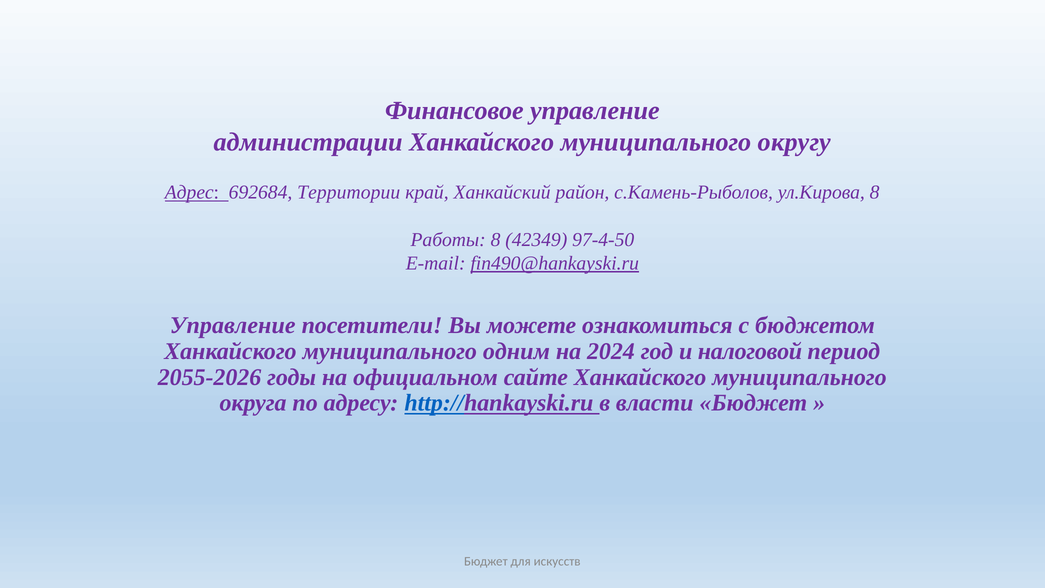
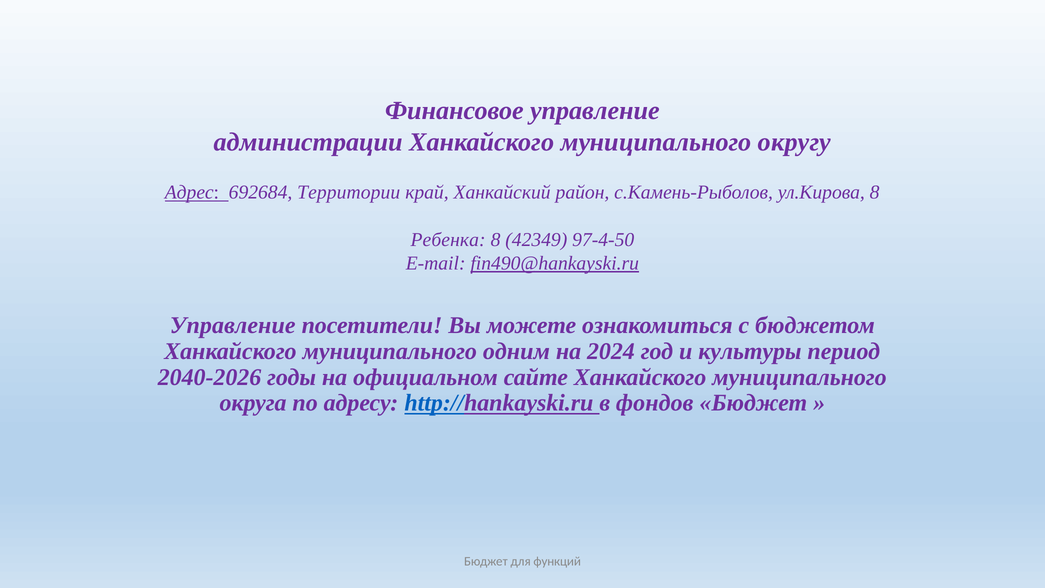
Работы: Работы -> Ребенка (448, 239)
налоговой: налоговой -> культуры (750, 351)
2055-2026: 2055-2026 -> 2040-2026 (210, 377)
власти: власти -> фондов (655, 403)
искусств: искусств -> функций (557, 561)
